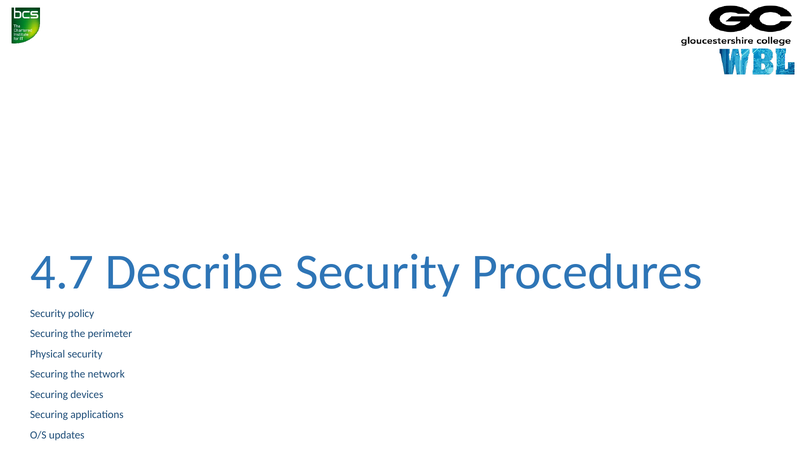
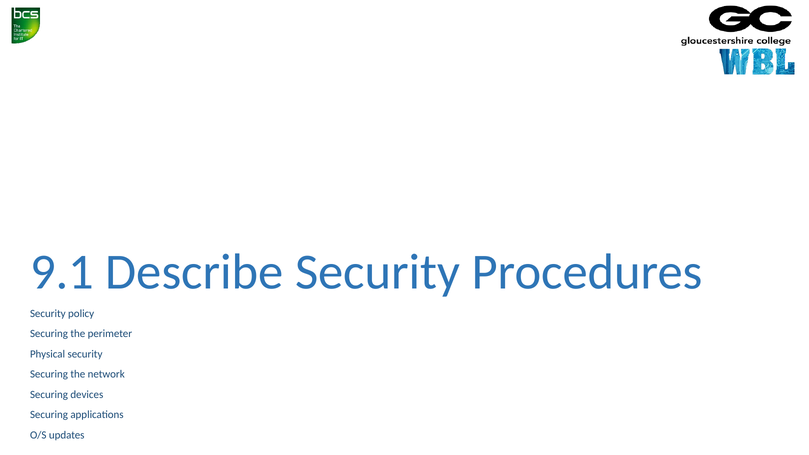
4.7: 4.7 -> 9.1 (62, 272)
